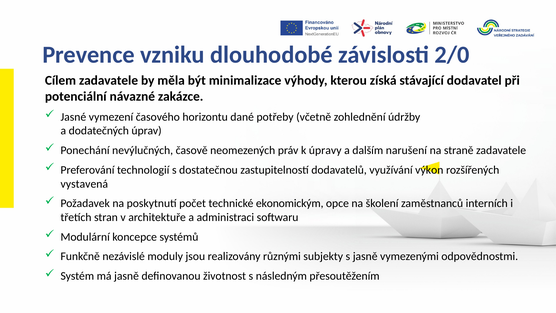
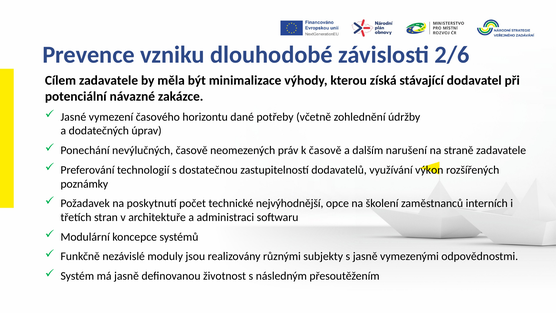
2/0: 2/0 -> 2/6 (452, 55)
k úpravy: úpravy -> časově (325, 150)
vystavená: vystavená -> poznámky (84, 184)
ekonomickým: ekonomickým -> nejvýhodnější (290, 203)
